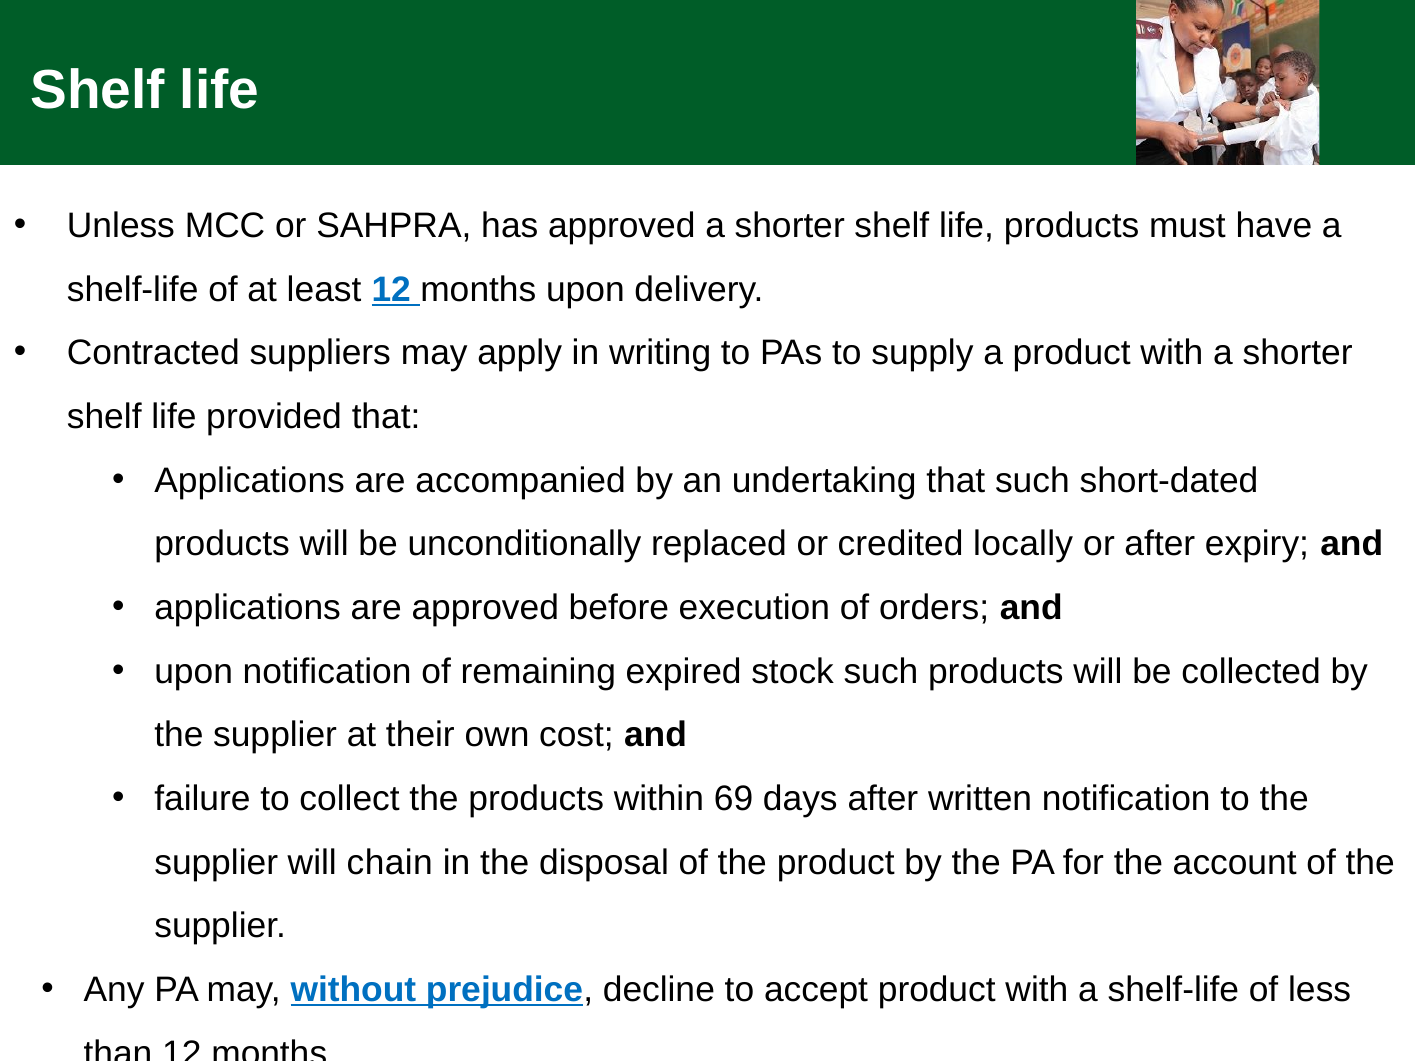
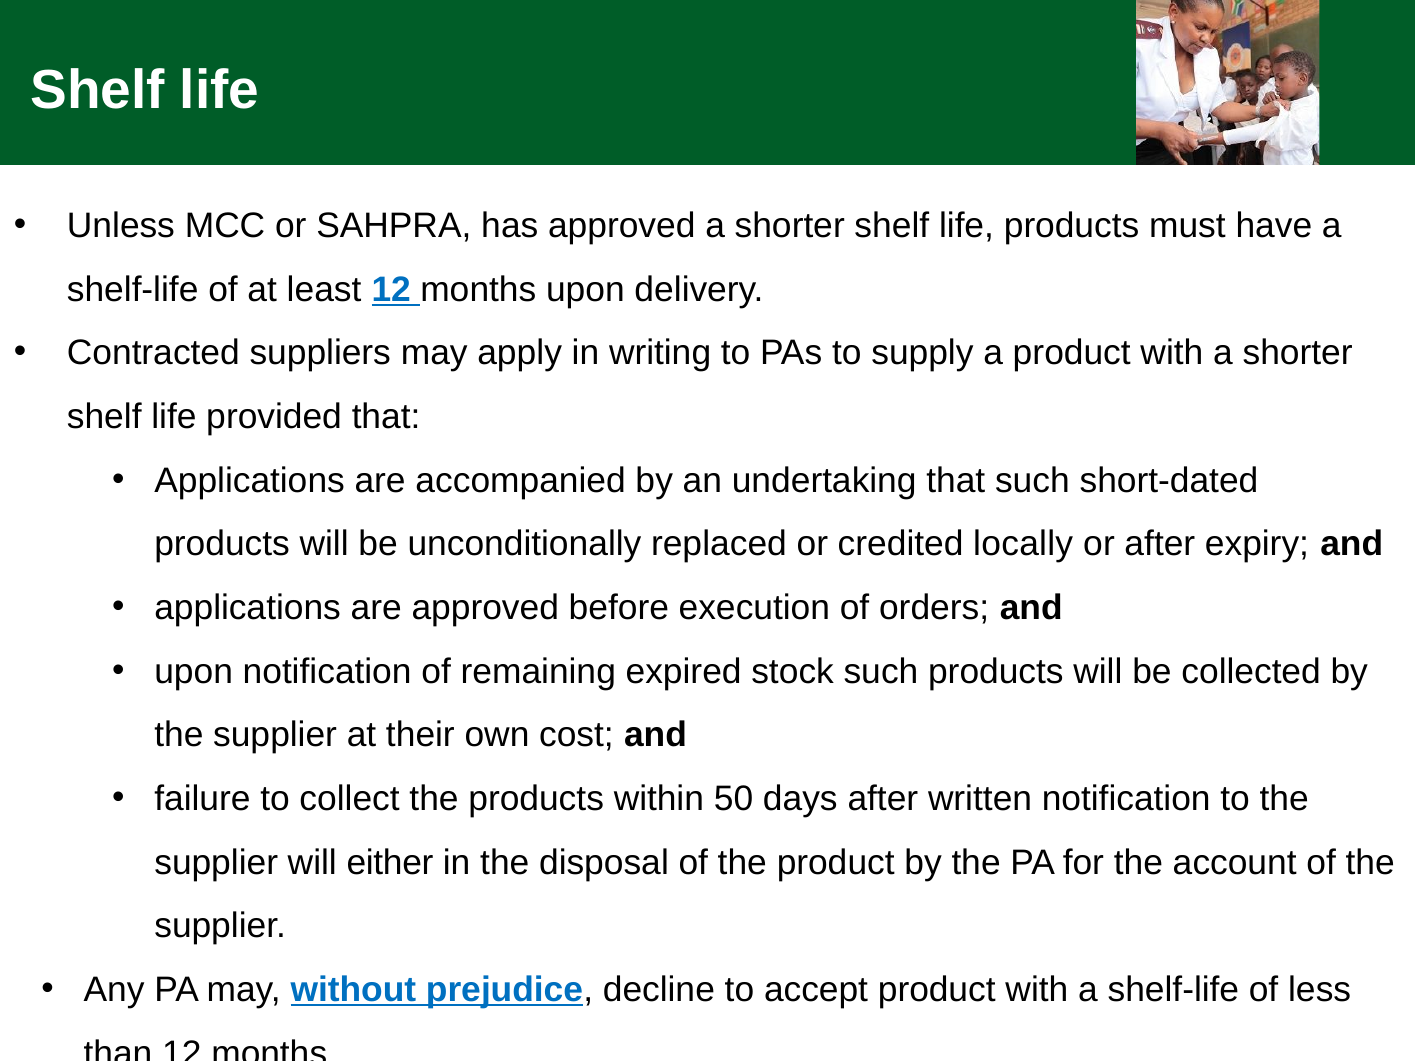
69: 69 -> 50 (734, 799)
chain: chain -> either (390, 863)
